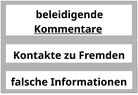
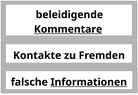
Informationen underline: none -> present (89, 83)
